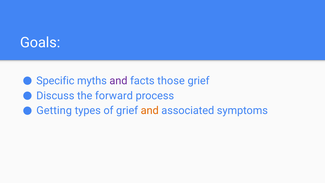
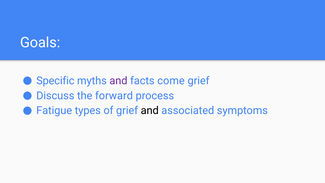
those: those -> come (171, 81)
Getting: Getting -> Fatigue (54, 111)
and colour: orange -> black (150, 111)
